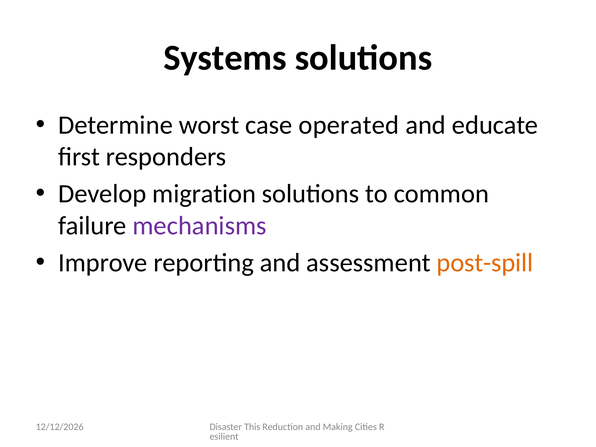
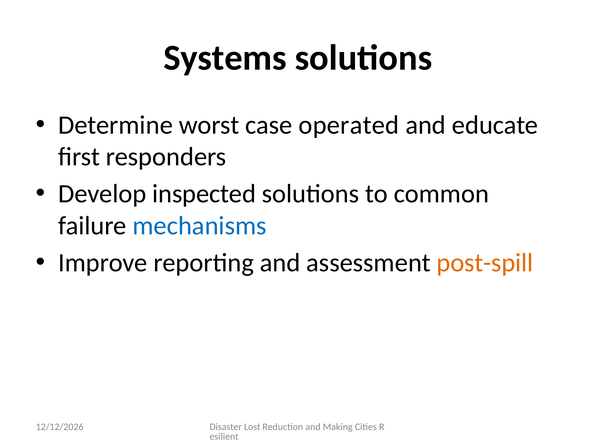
migration: migration -> inspected (204, 194)
mechanisms colour: purple -> blue (200, 226)
This: This -> Lost (252, 427)
